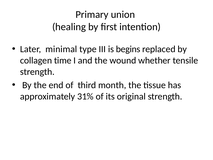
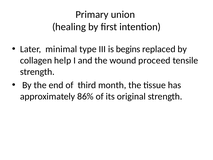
time: time -> help (63, 60)
whether: whether -> proceed (154, 60)
31%: 31% -> 86% (85, 96)
